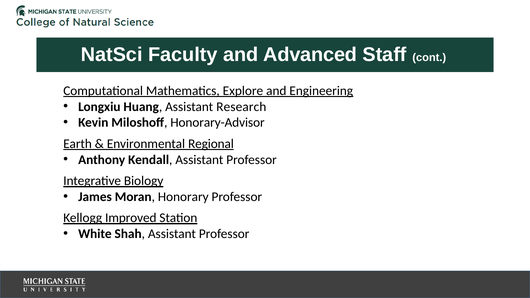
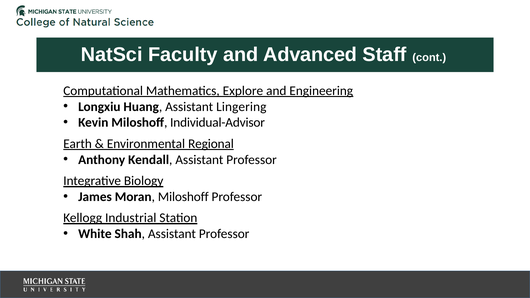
Research: Research -> Lingering (241, 107)
Honorary-Advisor: Honorary-Advisor -> Individual-Advisor (218, 123)
Moran Honorary: Honorary -> Miloshoff (183, 197)
Improved: Improved -> Industrial (131, 218)
